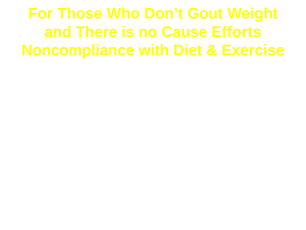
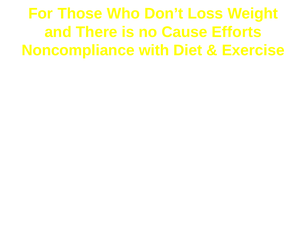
Don’t Gout: Gout -> Loss (205, 14)
